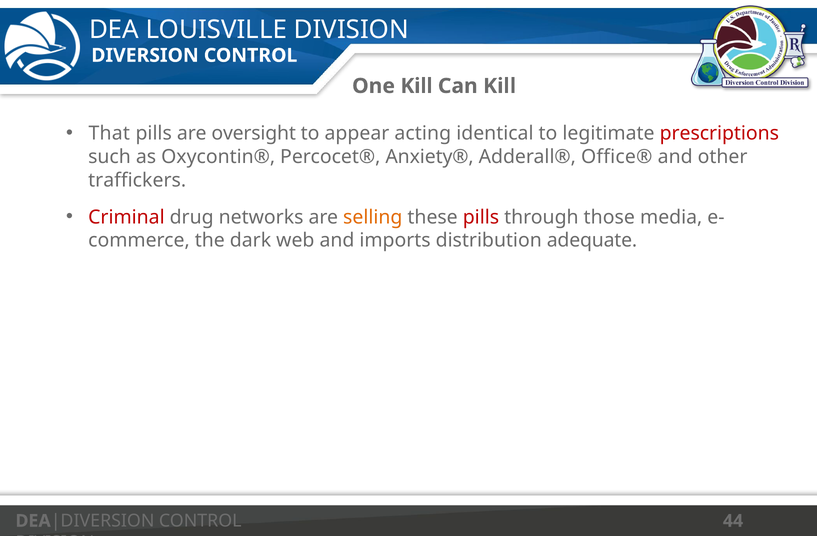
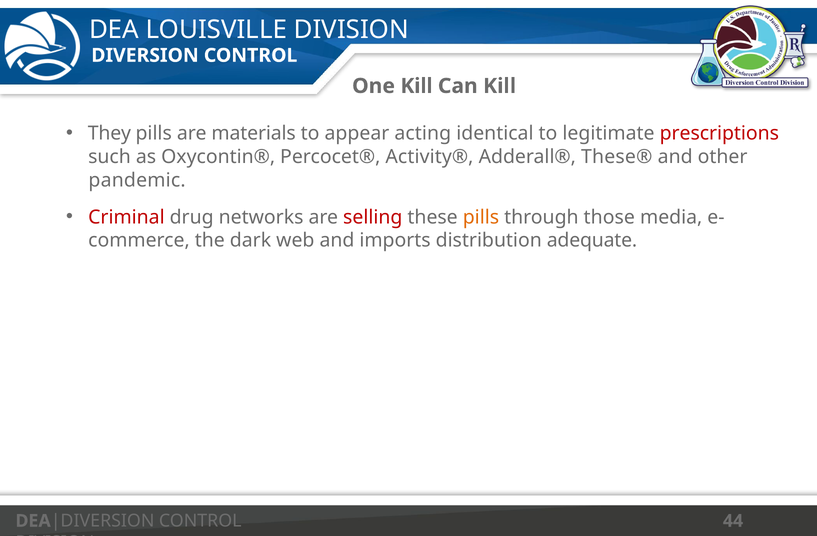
That: That -> They (109, 134)
oversight: oversight -> materials (254, 134)
Anxiety®: Anxiety® -> Activity® (429, 157)
Office®: Office® -> These® (617, 157)
traffickers: traffickers -> pandemic (137, 180)
selling colour: orange -> red (373, 217)
pills colour: red -> orange (481, 217)
